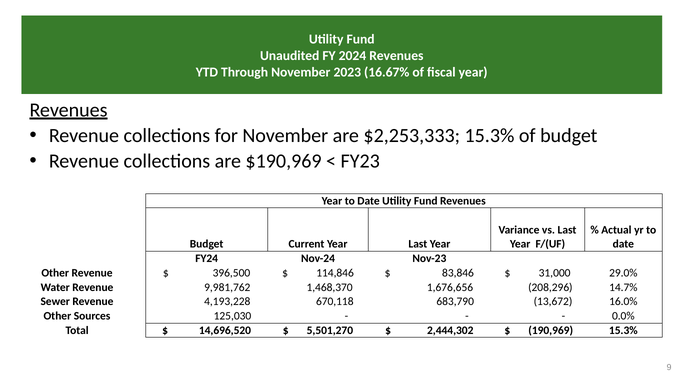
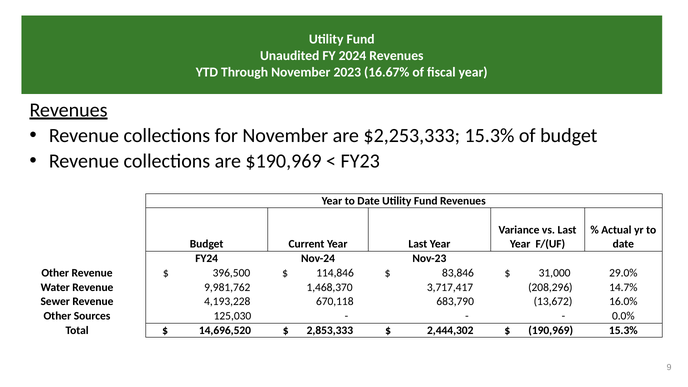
1,676,656: 1,676,656 -> 3,717,417 (450, 287)
5,501,270: 5,501,270 -> 2,853,333 (330, 331)
